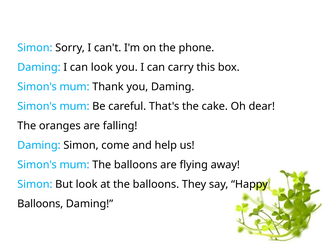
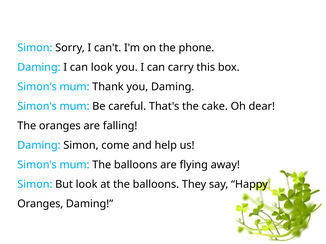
Balloons: Balloons -> Oranges (40, 204)
